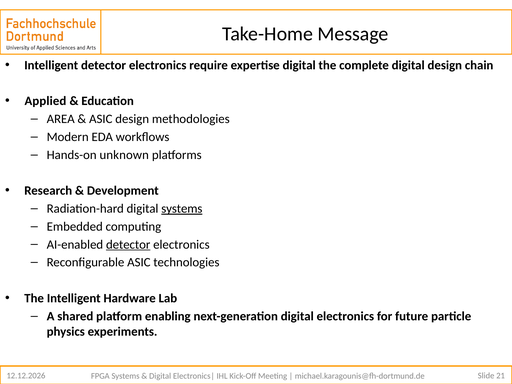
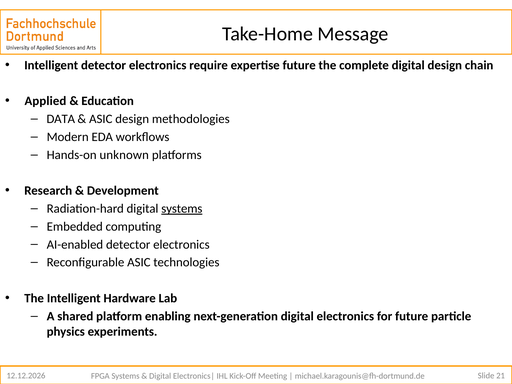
expertise digital: digital -> future (299, 65)
AREA: AREA -> DATA (61, 119)
detector underline: present -> none (128, 244)
